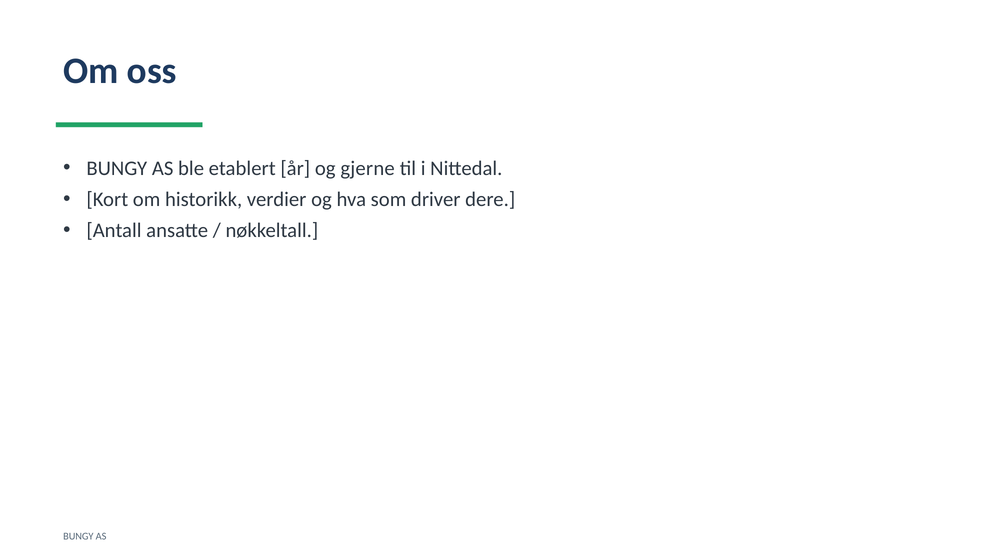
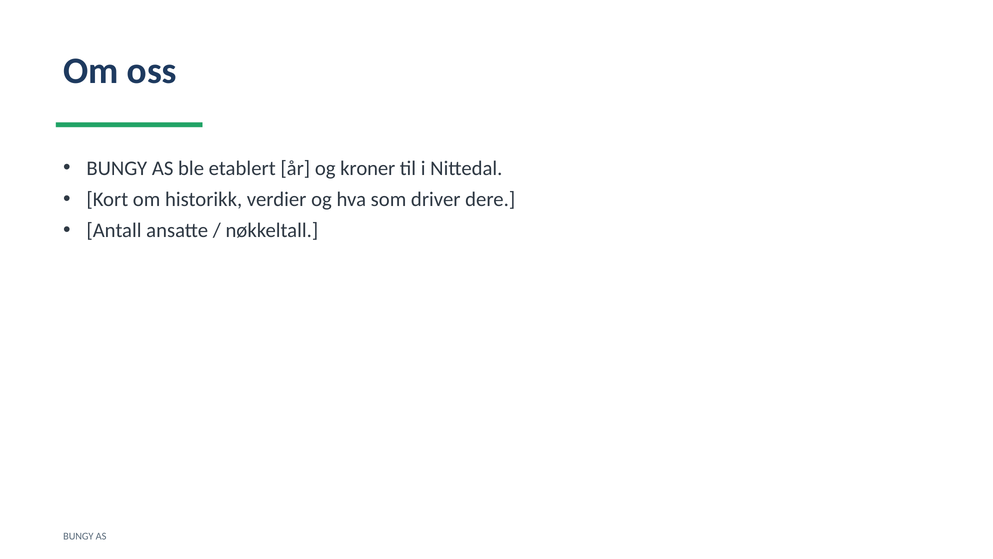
gjerne: gjerne -> kroner (368, 168)
